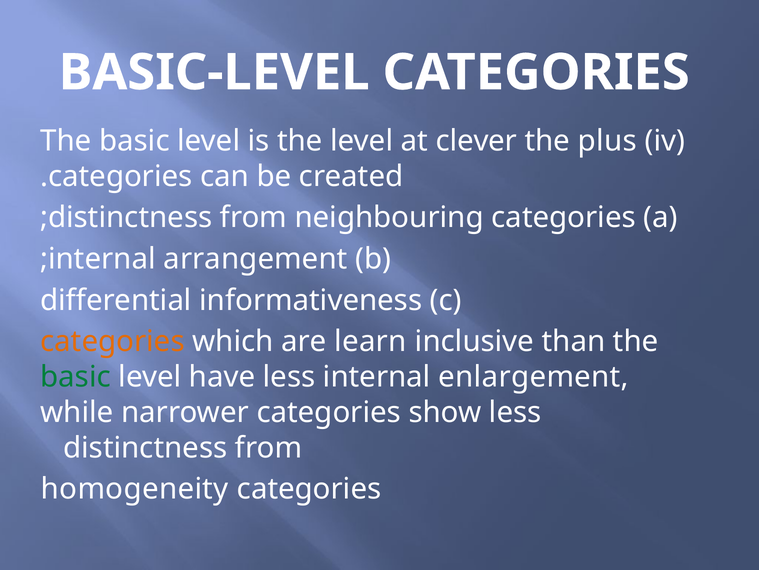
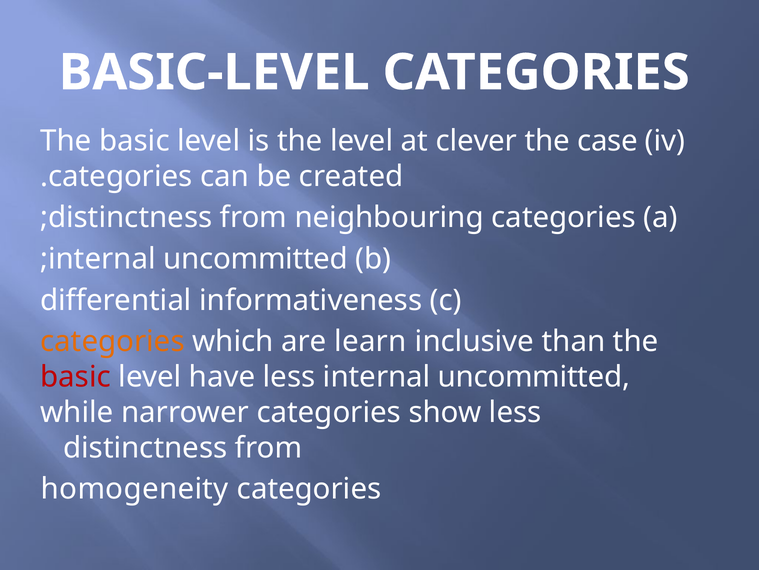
plus: plus -> case (608, 141)
arrangement: arrangement -> uncommitted (256, 259)
basic colour: green -> red (76, 376)
less internal enlargement: enlargement -> uncommitted (534, 376)
